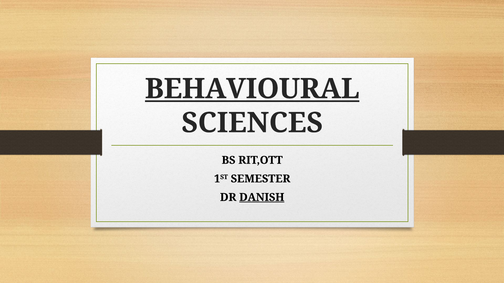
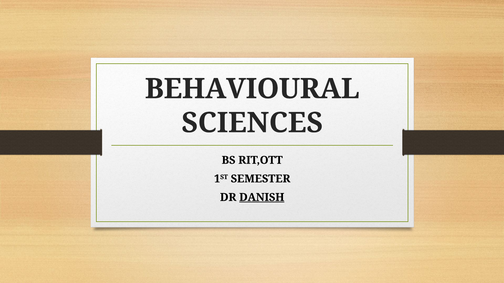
BEHAVIOURAL underline: present -> none (252, 89)
